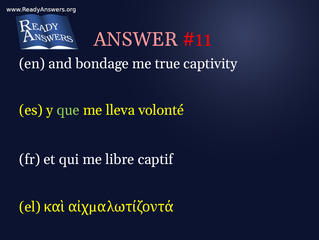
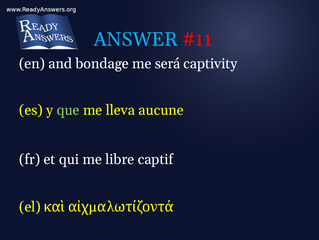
ANSWER colour: pink -> light blue (136, 39)
true: true -> será (168, 64)
volonté: volonté -> aucune (161, 110)
